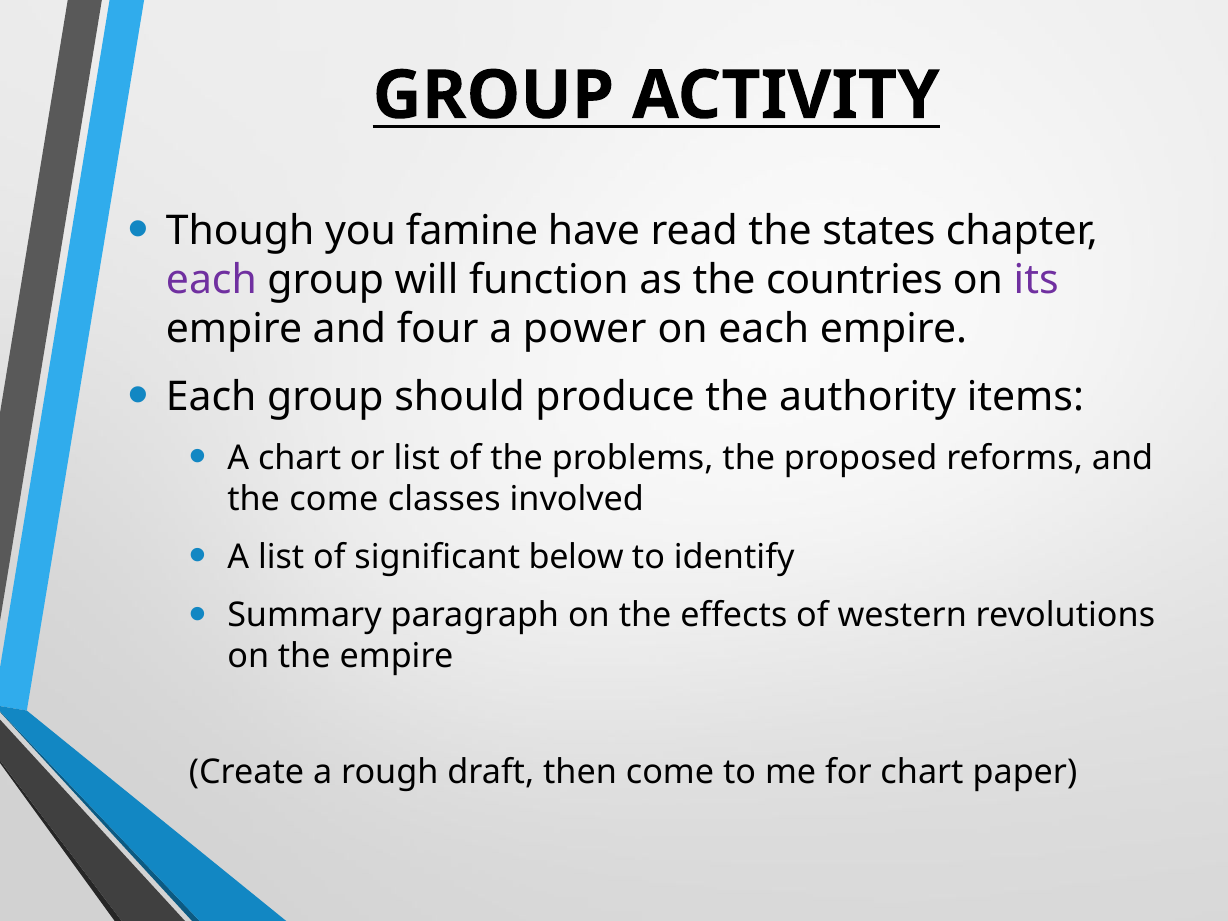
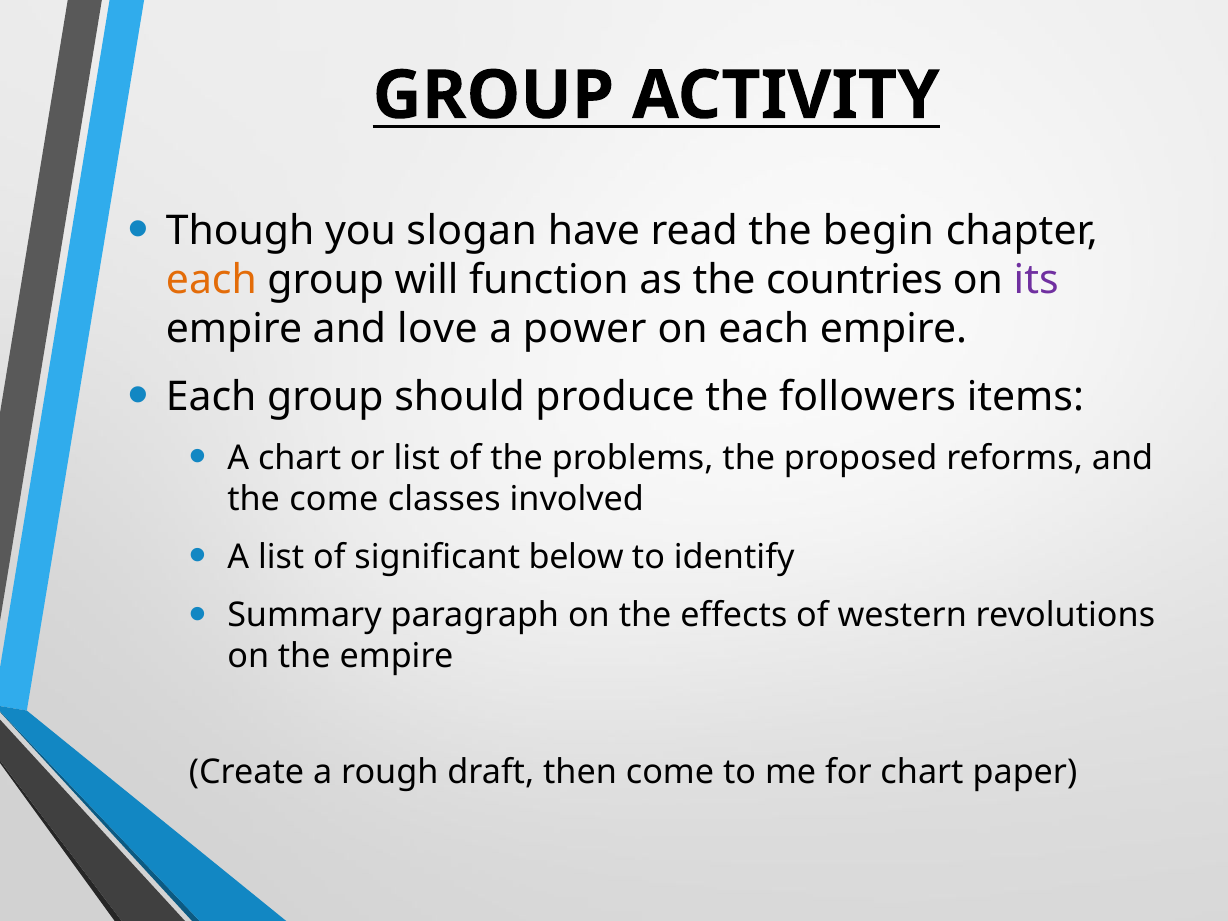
famine: famine -> slogan (472, 231)
states: states -> begin (878, 231)
each colour: purple -> orange (211, 280)
four: four -> love (437, 329)
authority: authority -> followers (868, 397)
